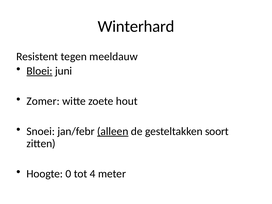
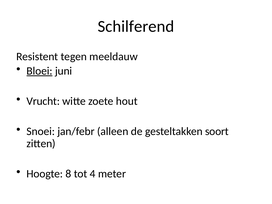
Winterhard: Winterhard -> Schilferend (136, 26)
Zomer: Zomer -> Vrucht (43, 101)
alleen underline: present -> none (113, 131)
0: 0 -> 8 (68, 174)
